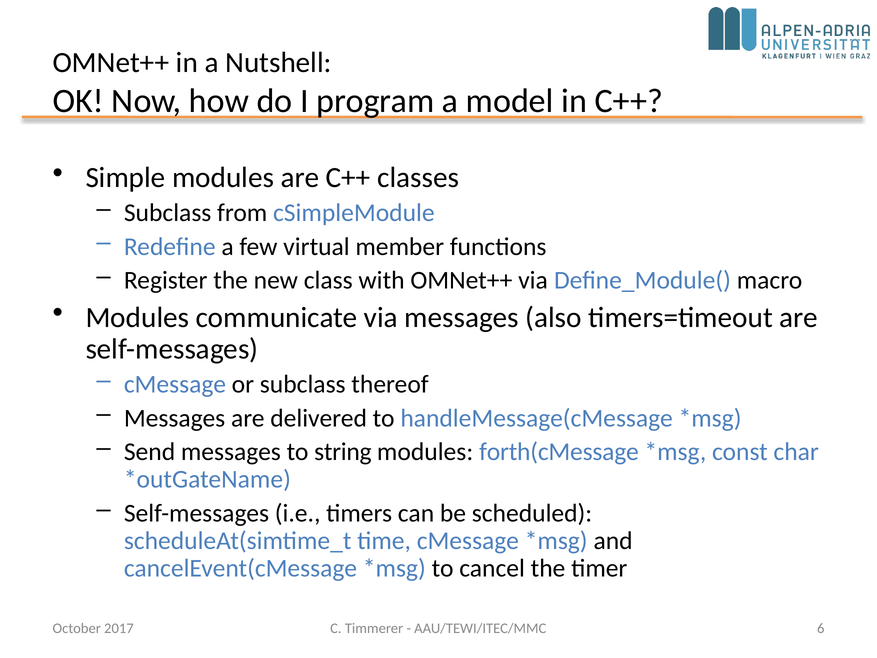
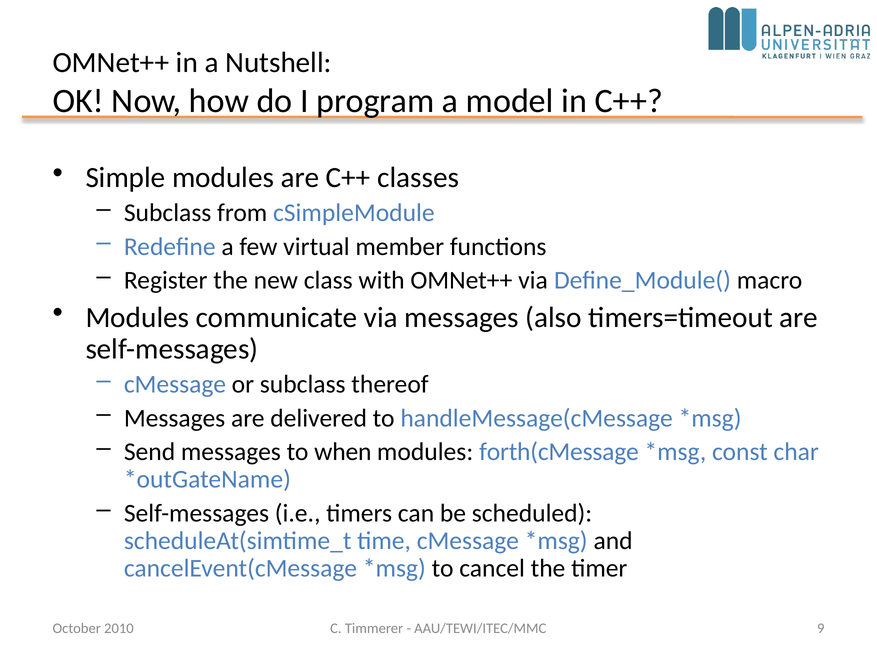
string: string -> when (343, 452)
6: 6 -> 9 (821, 628)
2017: 2017 -> 2010 (119, 628)
